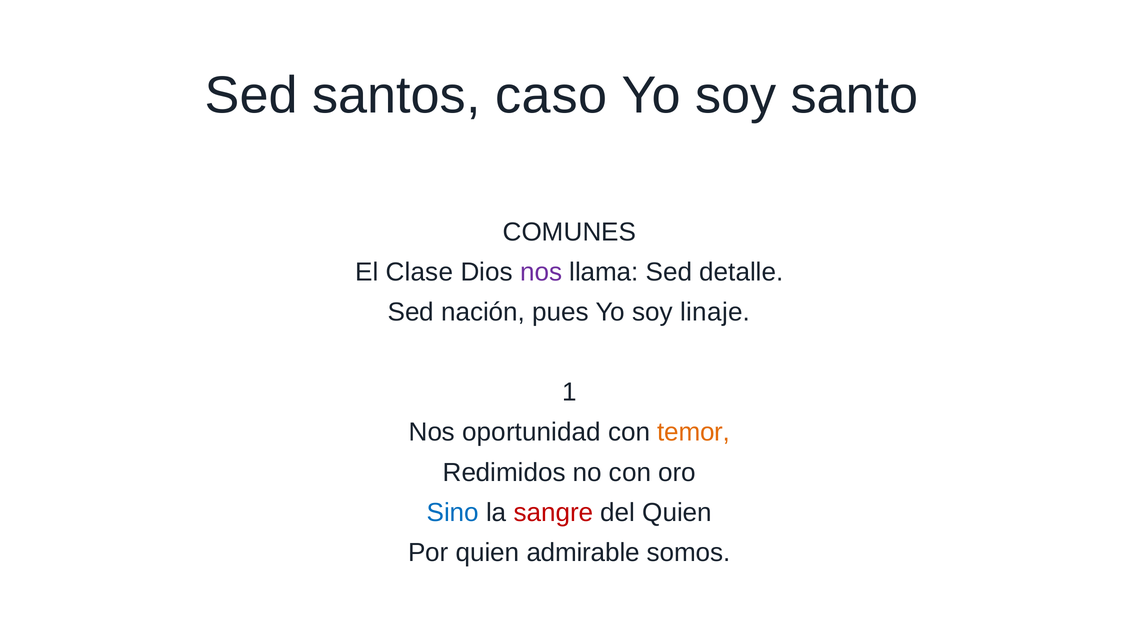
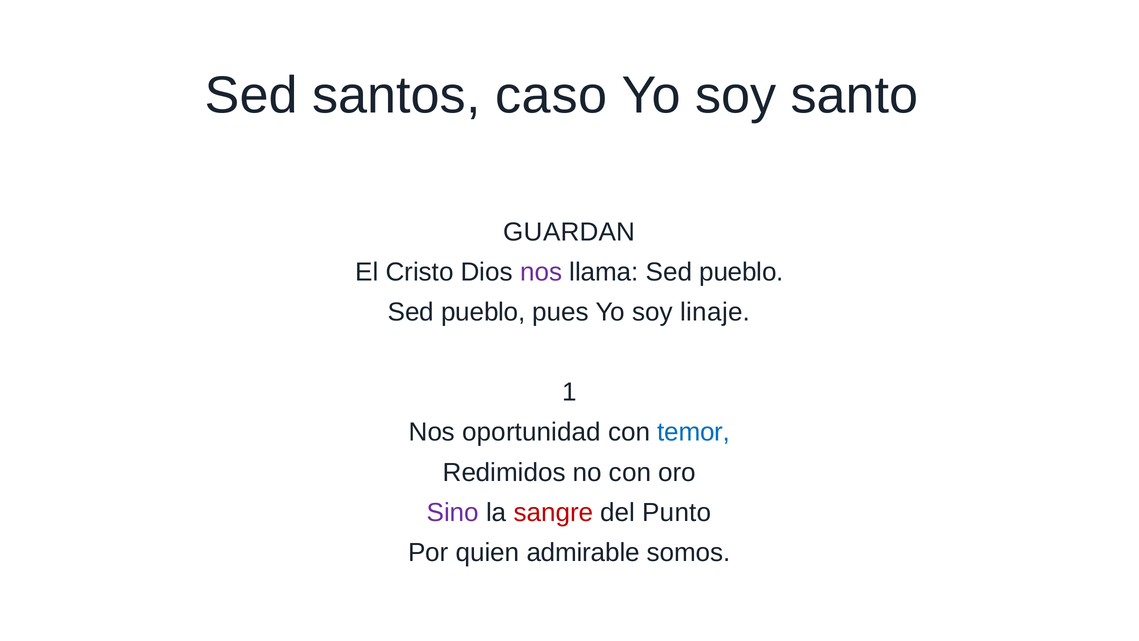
COMUNES: COMUNES -> GUARDAN (569, 232)
Clase: Clase -> Cristo (420, 272)
llama Sed detalle: detalle -> pueblo (741, 272)
nación: nación -> pueblo (483, 312)
temor colour: orange -> blue (694, 432)
Sino colour: blue -> purple (453, 512)
del Quien: Quien -> Punto (677, 512)
